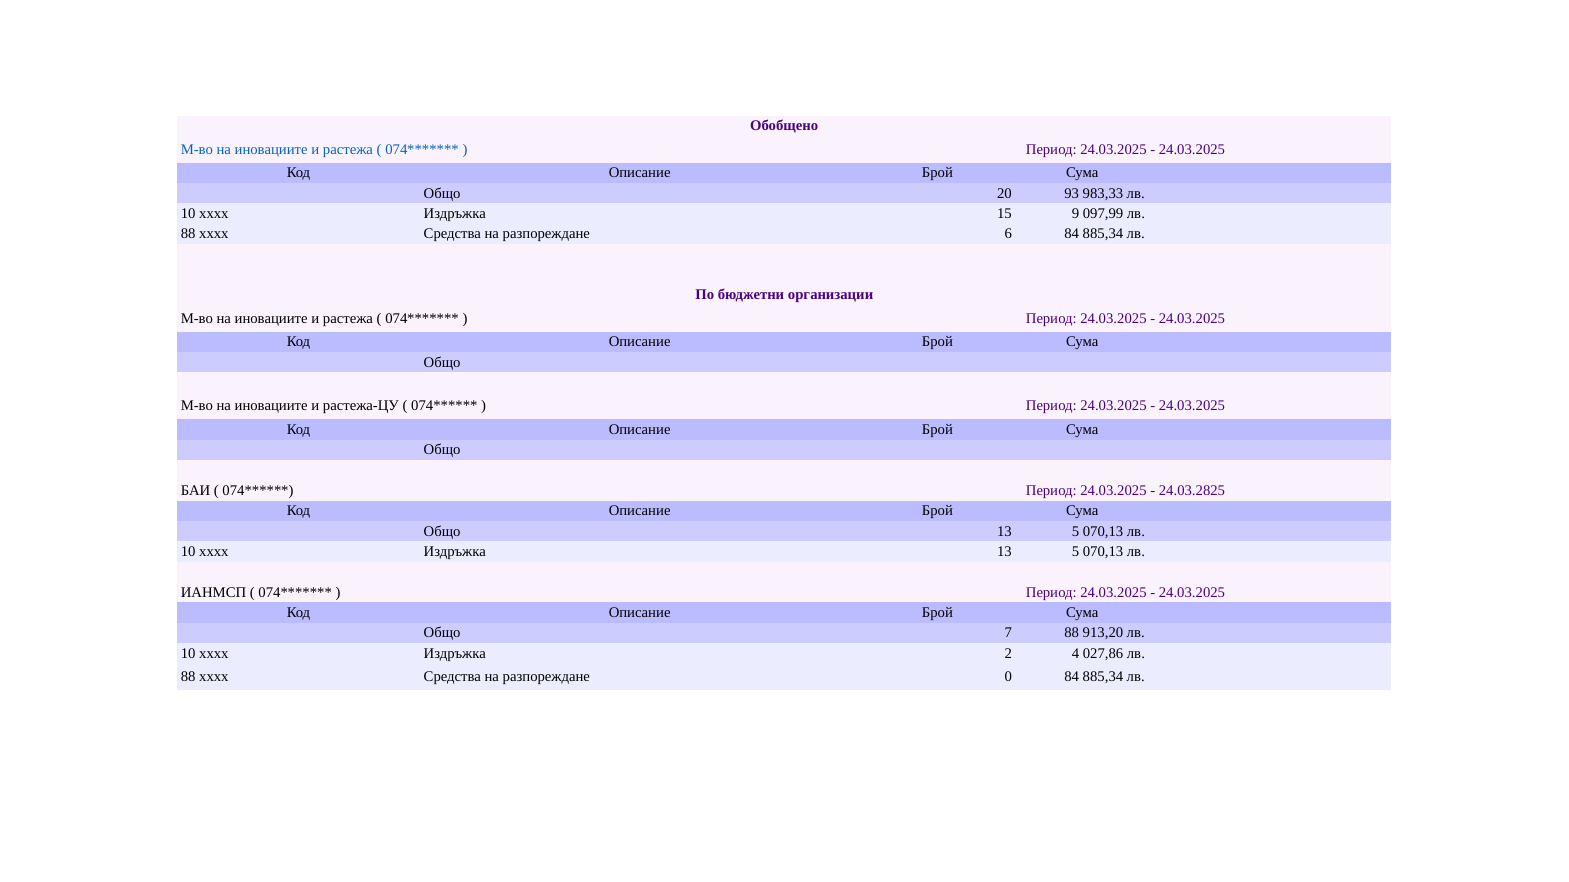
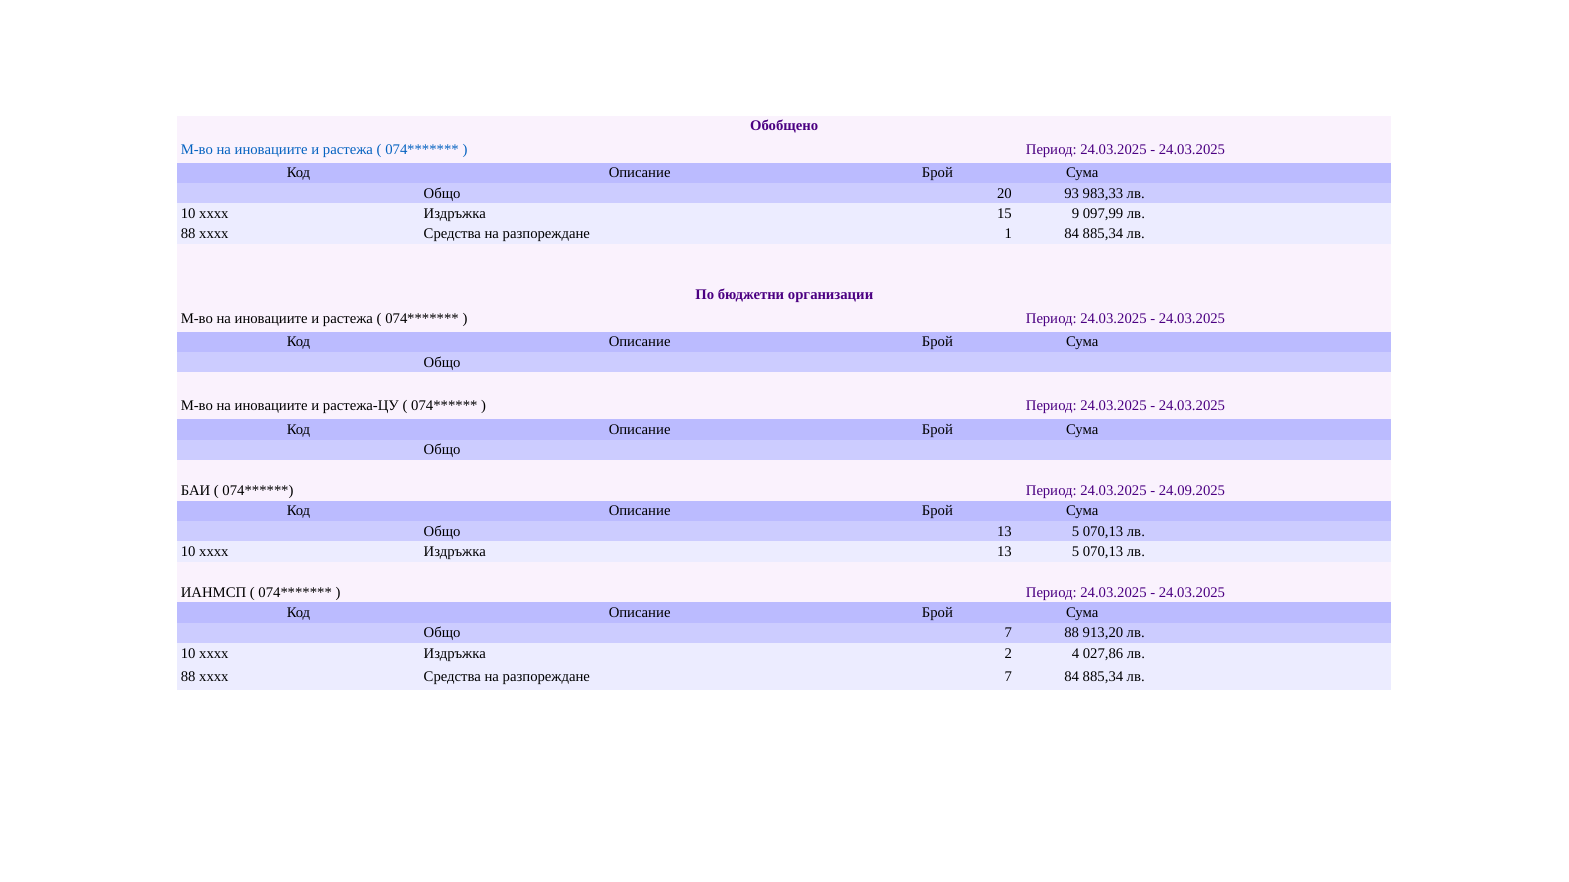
6: 6 -> 1 (1008, 234)
24.03.2825: 24.03.2825 -> 24.09.2025 (1192, 491)
разпореждане 0: 0 -> 7 (1008, 677)
